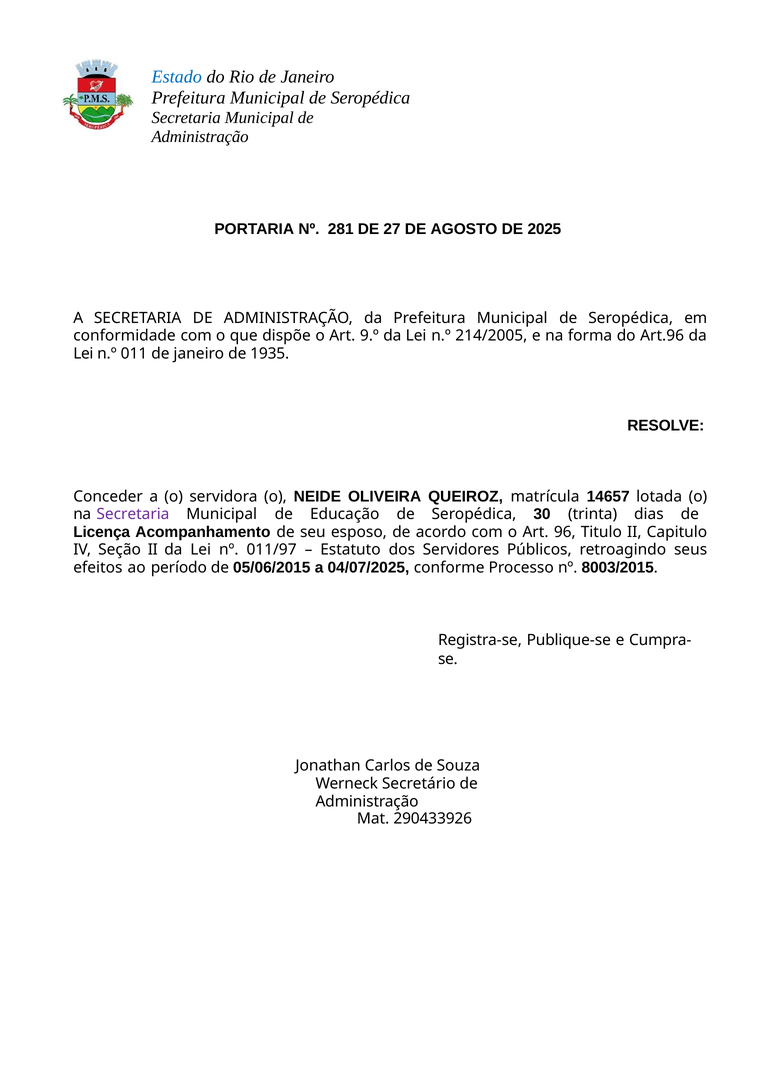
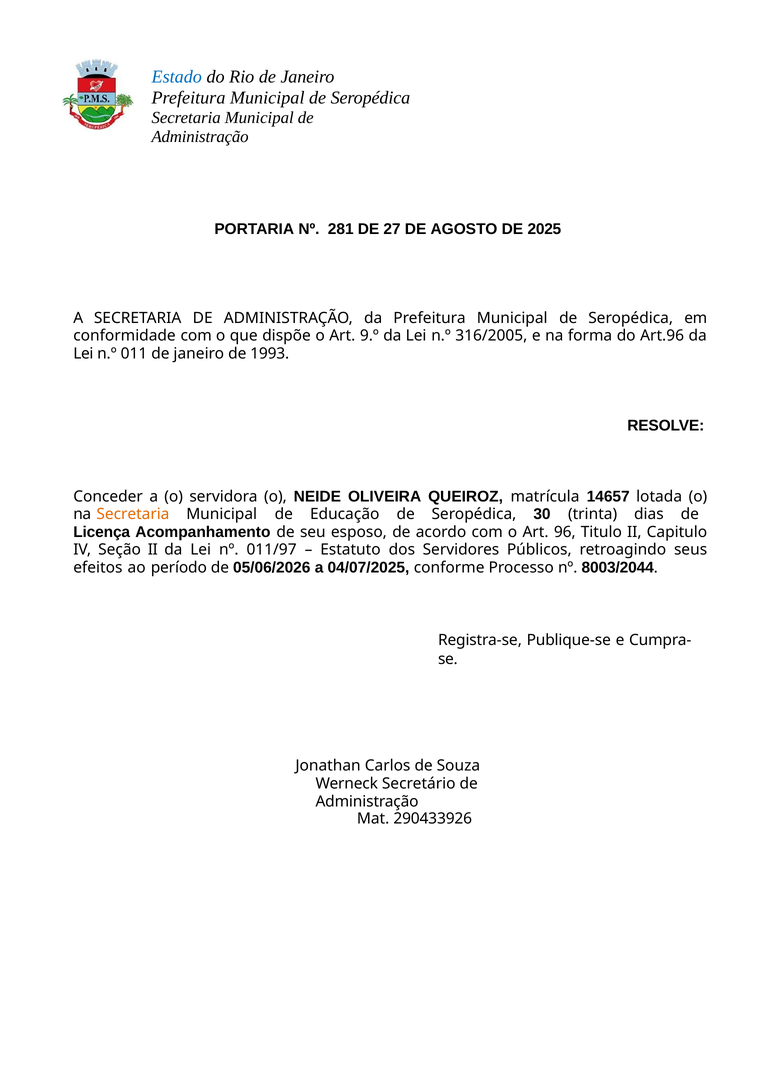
214/2005: 214/2005 -> 316/2005 (491, 336)
1935: 1935 -> 1993 (270, 353)
Secretaria colour: purple -> orange (133, 514)
05/06/2015: 05/06/2015 -> 05/06/2026 (272, 567)
8003/2015: 8003/2015 -> 8003/2044 (618, 567)
